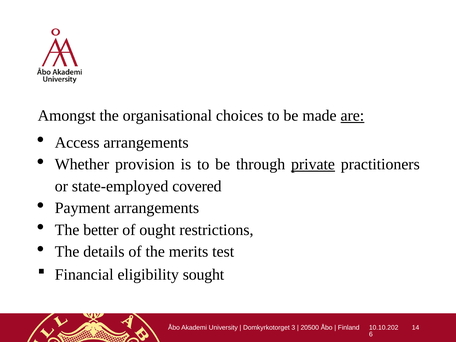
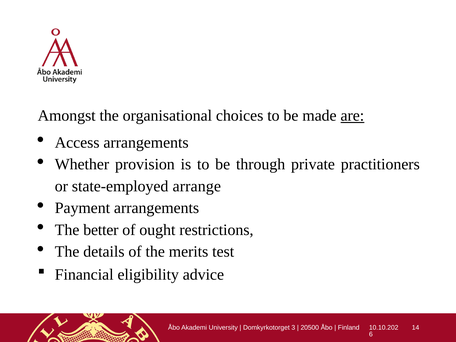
private underline: present -> none (313, 164)
covered: covered -> arrange (197, 186)
sought: sought -> advice (203, 275)
